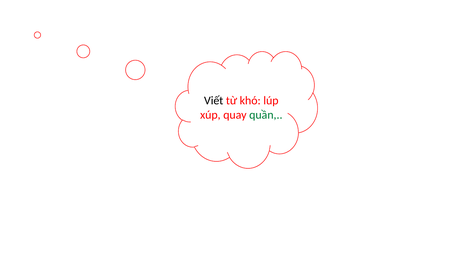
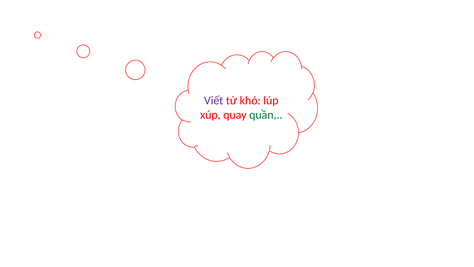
Viết colour: black -> purple (214, 100)
